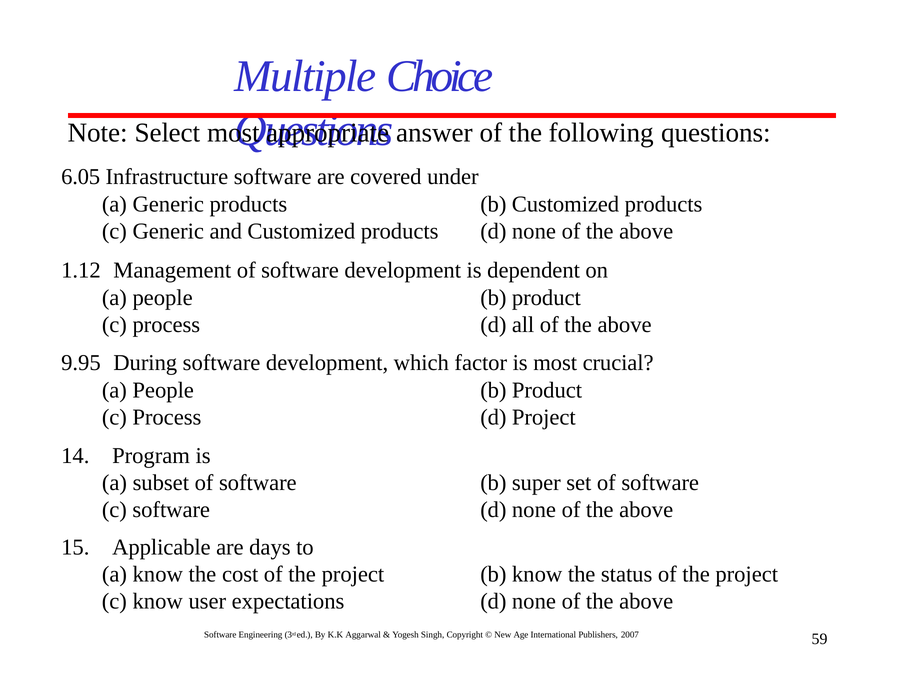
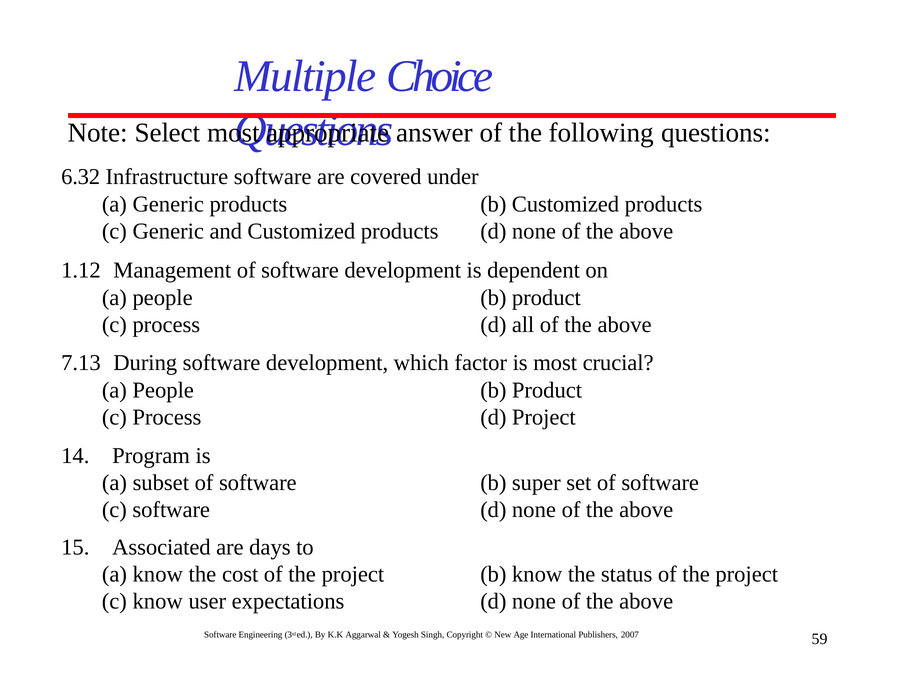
6.05: 6.05 -> 6.32 (81, 177)
9.95: 9.95 -> 7.13 (81, 363)
Applicable: Applicable -> Associated (161, 547)
